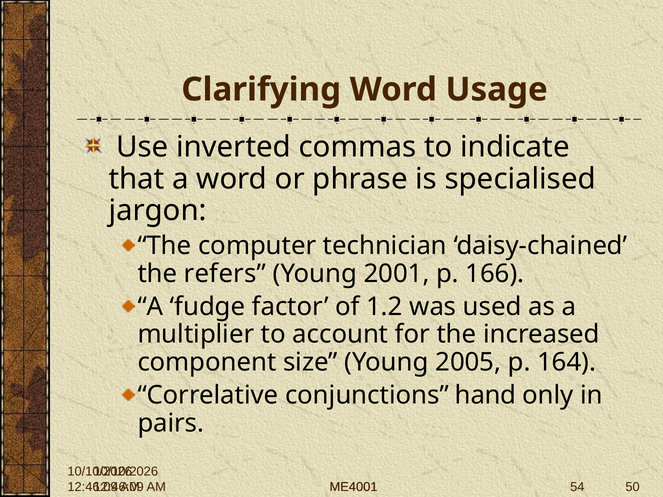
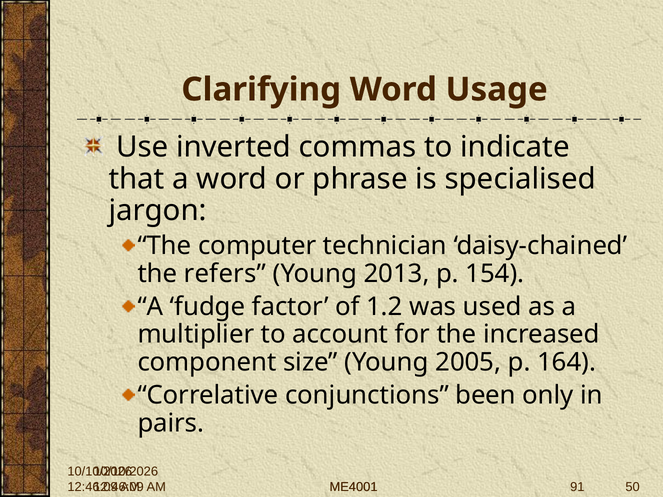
2001: 2001 -> 2013 (397, 274)
166: 166 -> 154 (495, 274)
hand: hand -> been (486, 396)
54: 54 -> 91 (577, 487)
